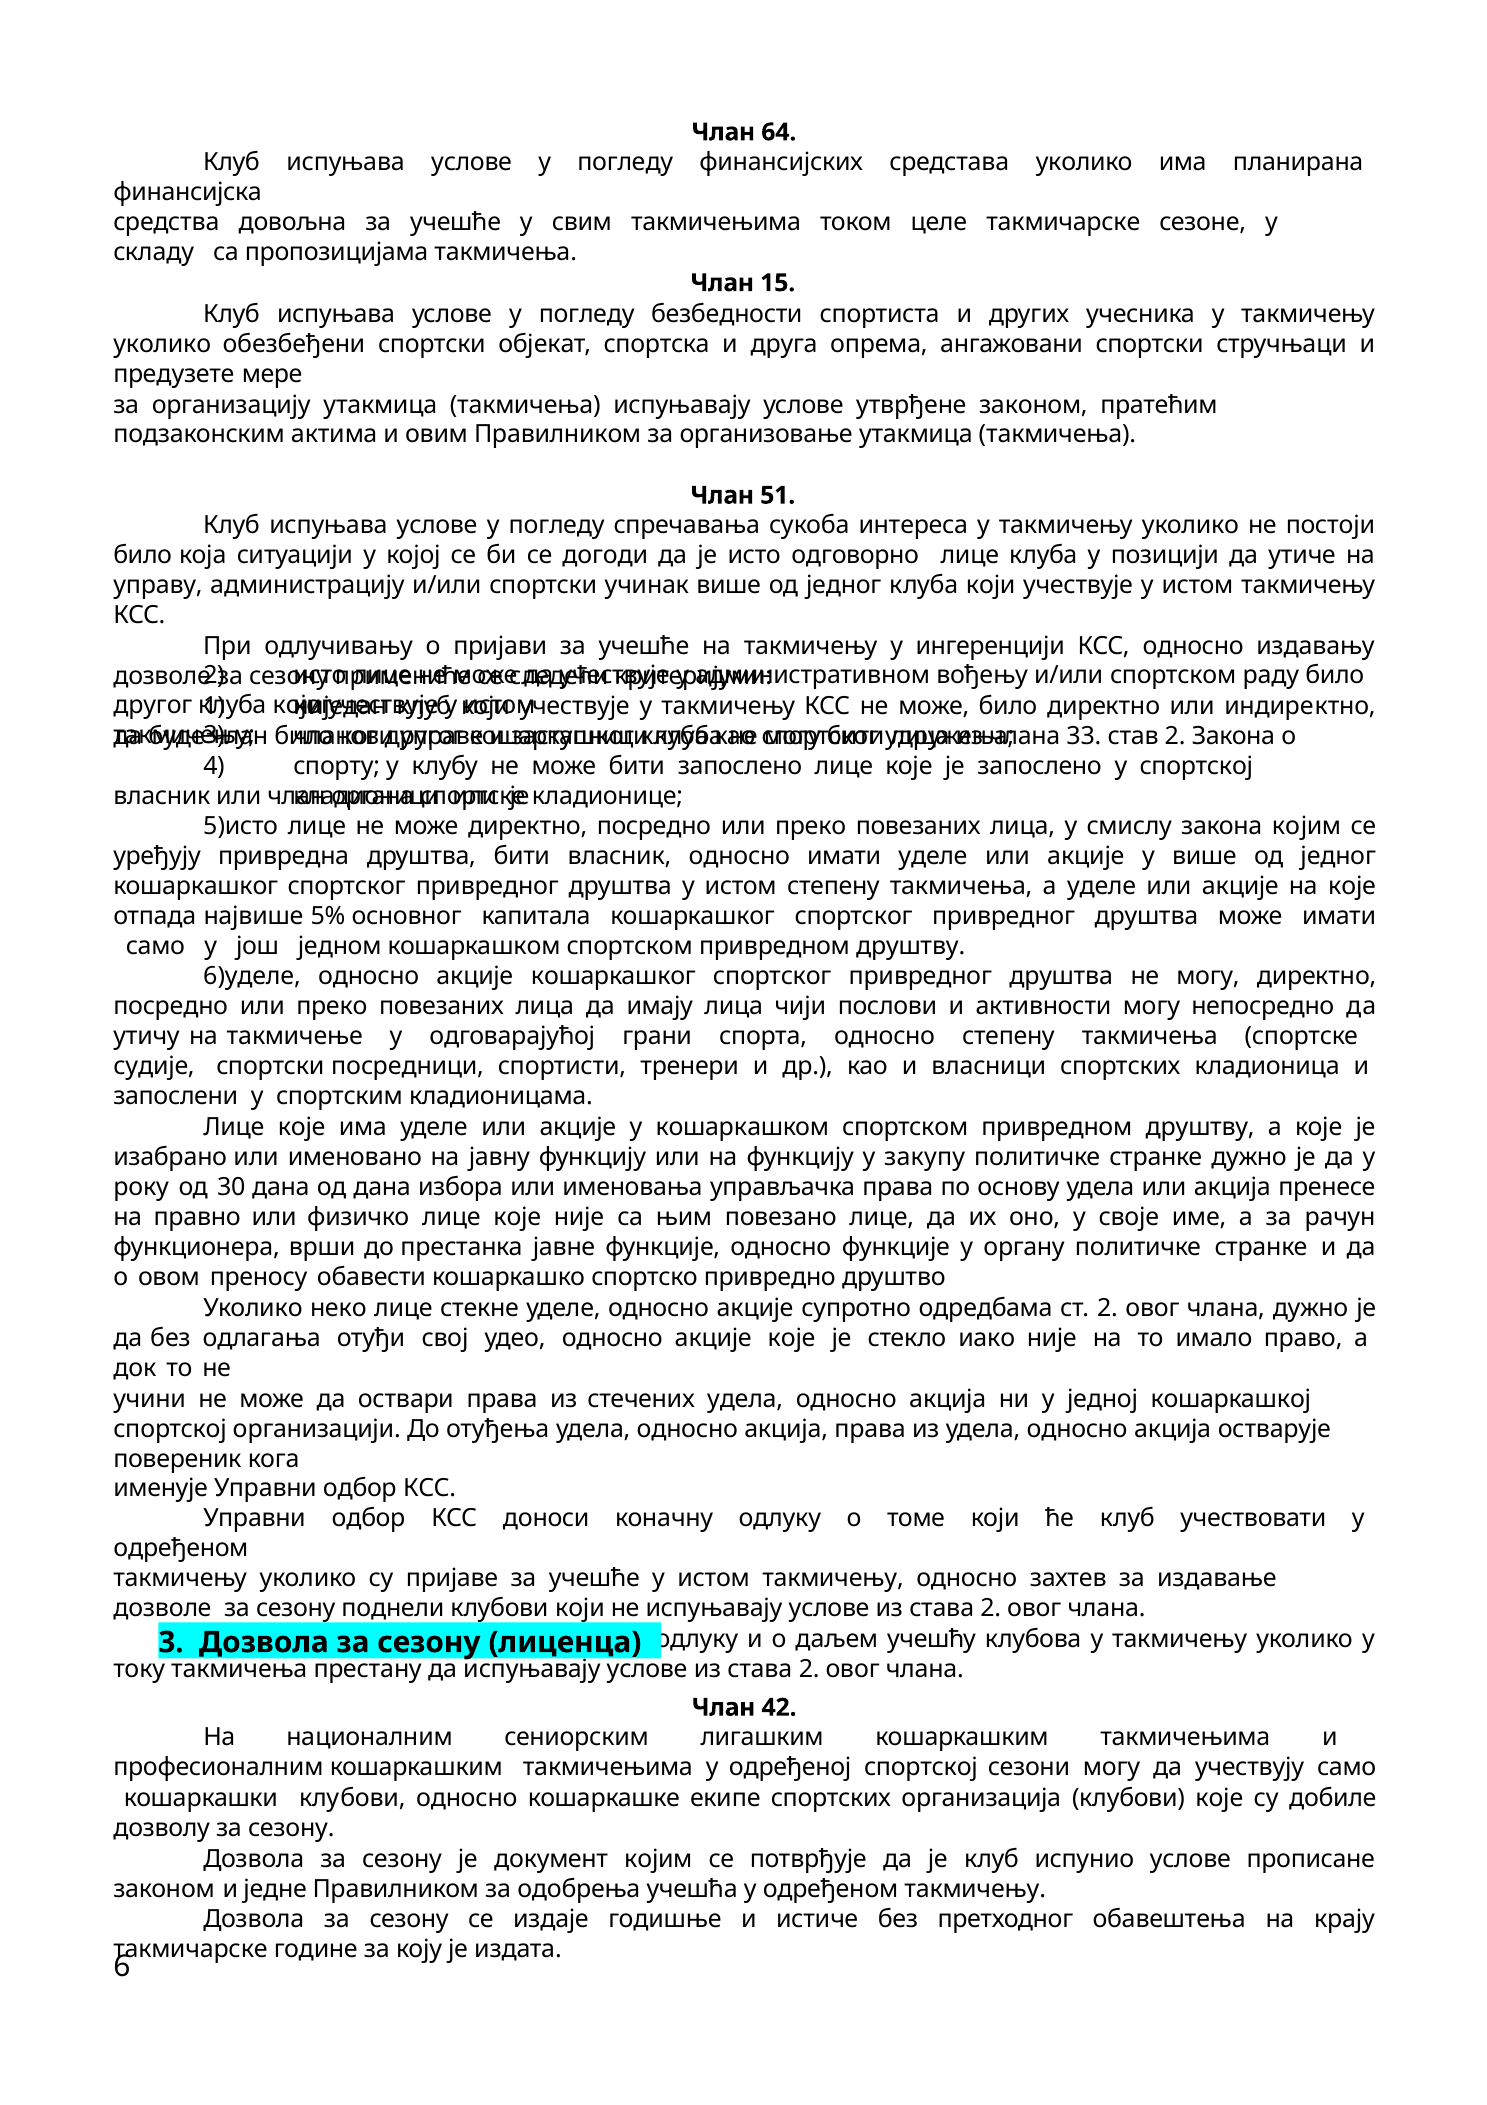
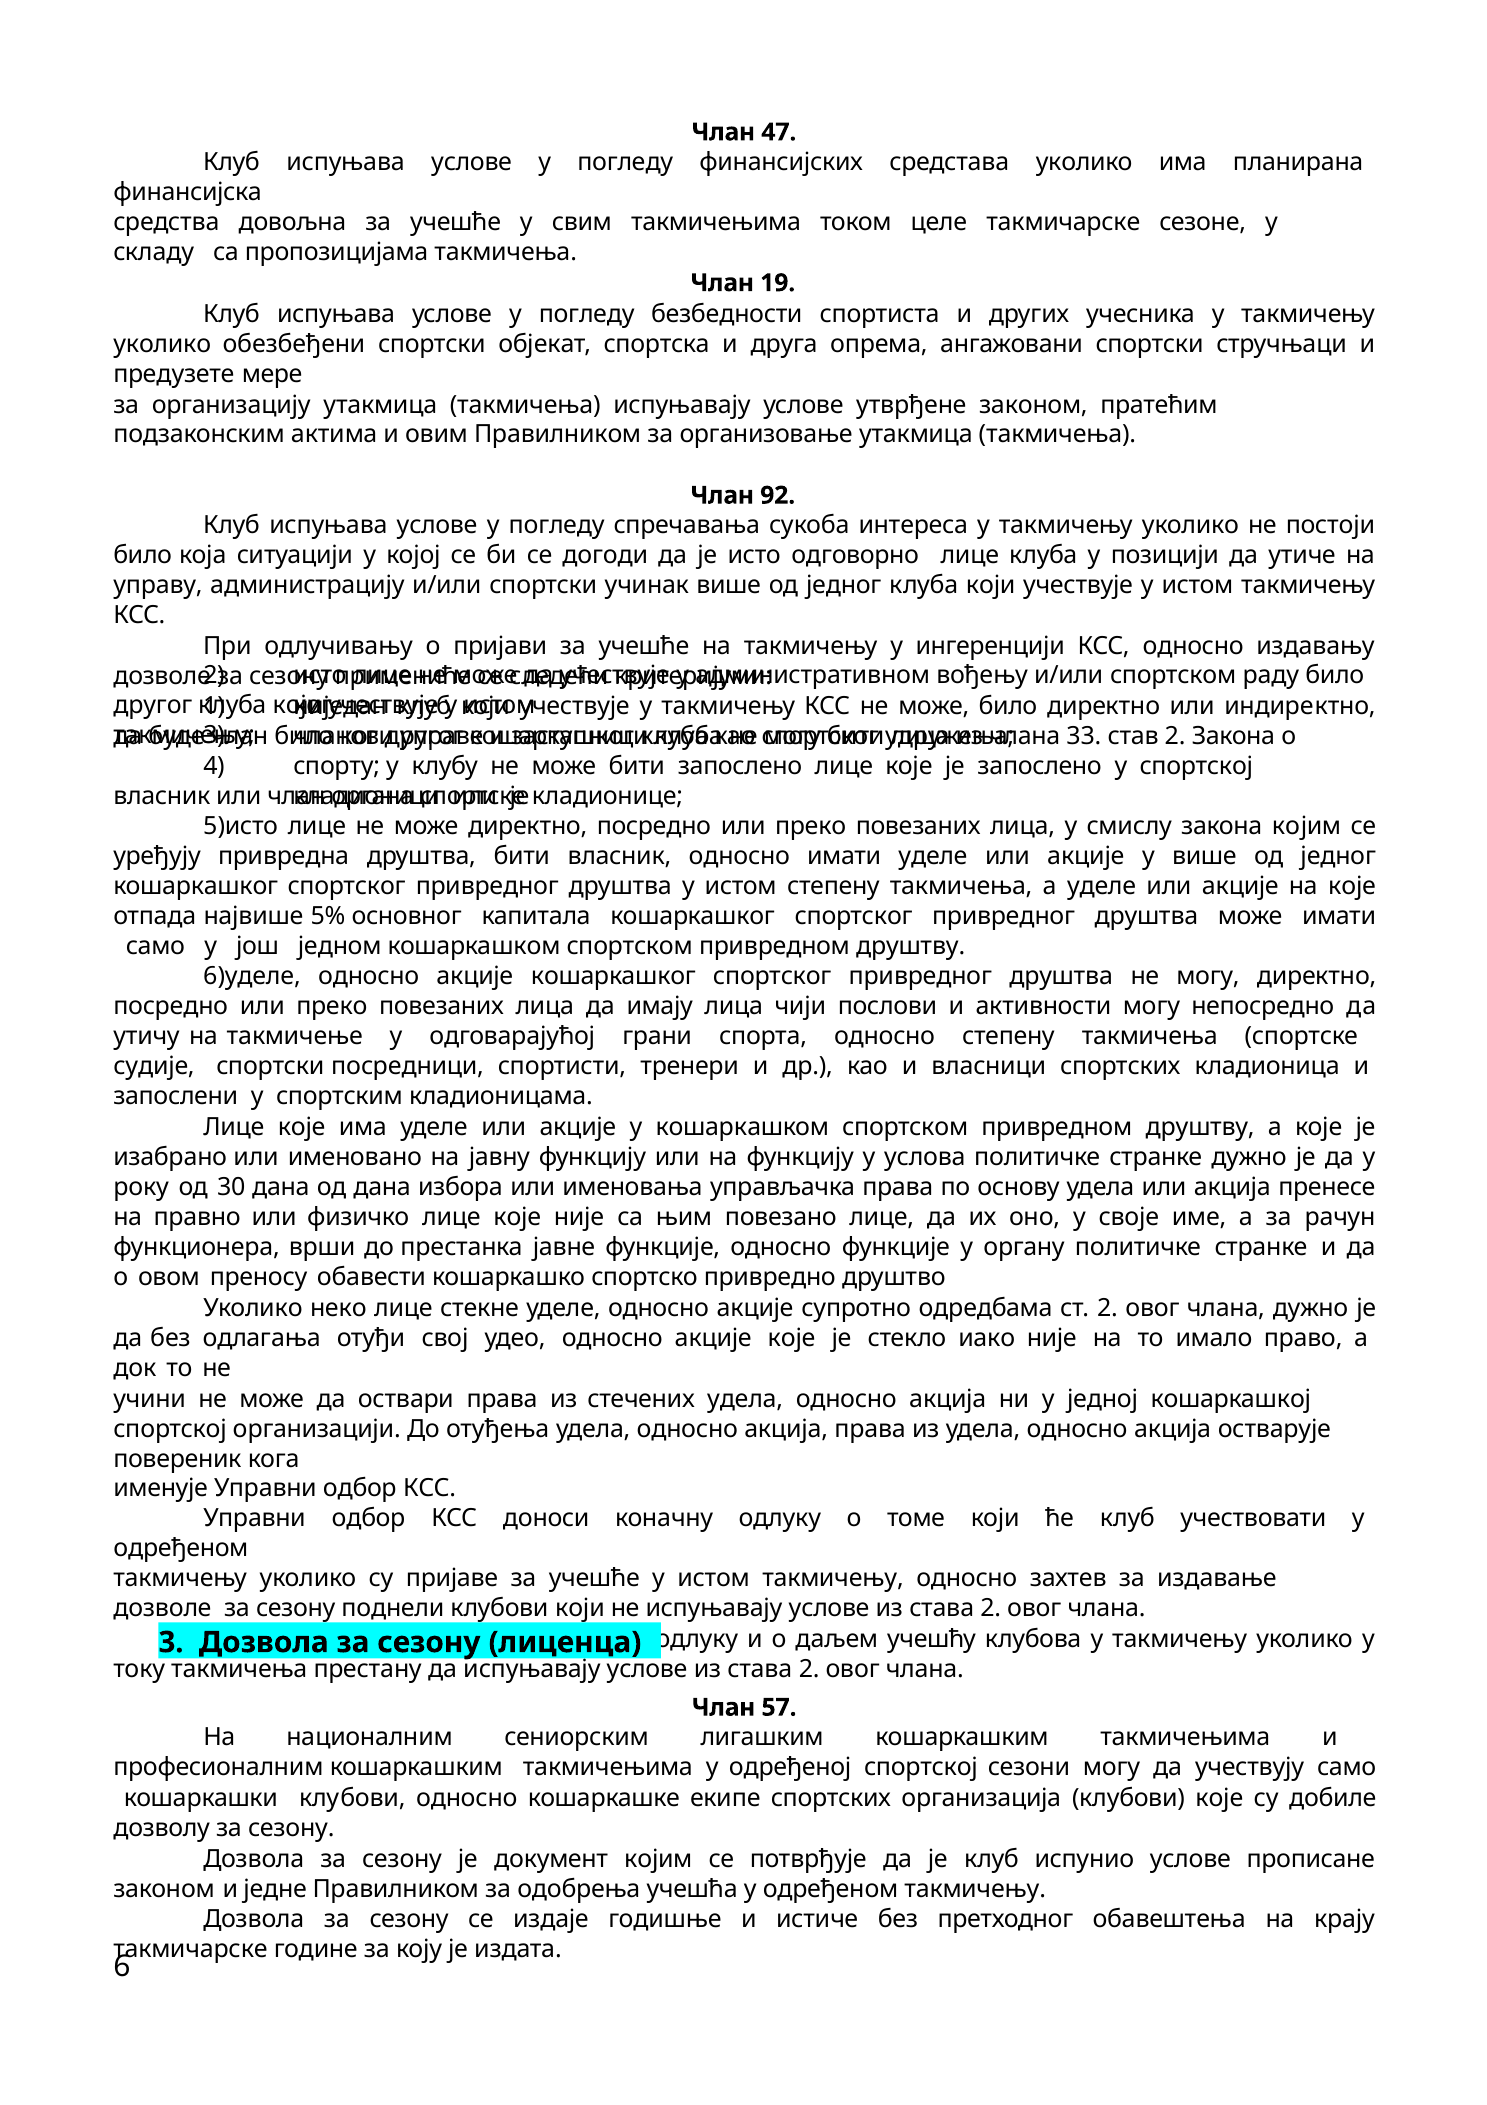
64: 64 -> 47 (779, 132)
15: 15 -> 19 (778, 283)
51: 51 -> 92 (778, 495)
закупу: закупу -> услова (925, 1156)
42: 42 -> 57 (779, 1707)
